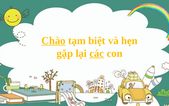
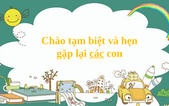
Chào underline: present -> none (53, 41)
